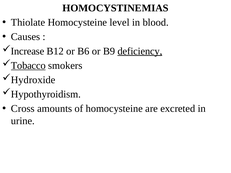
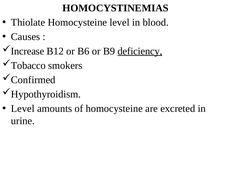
Tobacco underline: present -> none (28, 66)
Hydroxide: Hydroxide -> Confirmed (33, 80)
Cross: Cross -> Level (23, 109)
